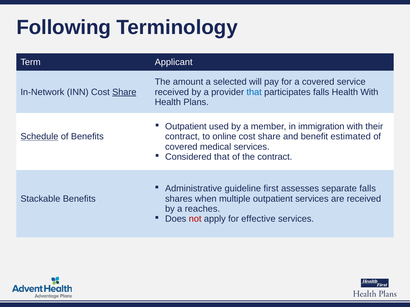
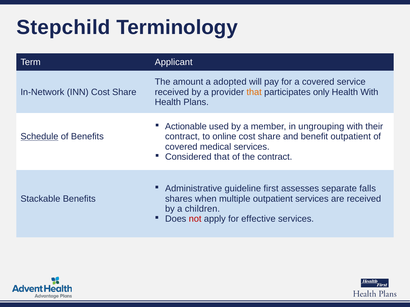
Following: Following -> Stepchild (63, 27)
selected: selected -> adopted (230, 82)
Share underline: present -> none (124, 92)
that colour: blue -> orange (254, 92)
participates falls: falls -> only (321, 92)
Outpatient: Outpatient -> Actionable (186, 127)
immigration: immigration -> ungrouping (321, 127)
benefit estimated: estimated -> outpatient (351, 137)
reaches: reaches -> children (202, 209)
